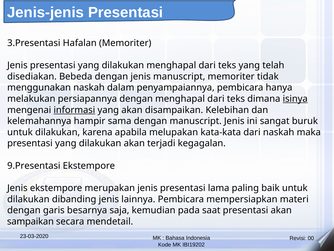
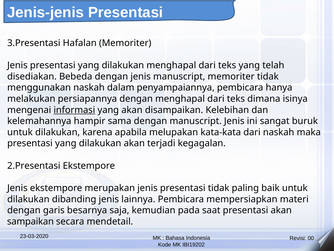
isinya underline: present -> none (295, 99)
9.Presentasi: 9.Presentasi -> 2.Presentasi (34, 165)
presentasi lama: lama -> tidak (219, 188)
